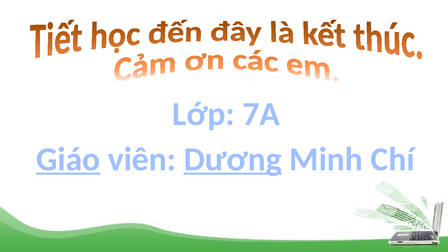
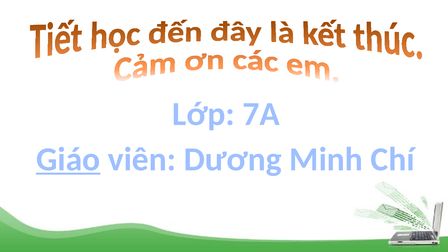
Dương underline: present -> none (233, 159)
